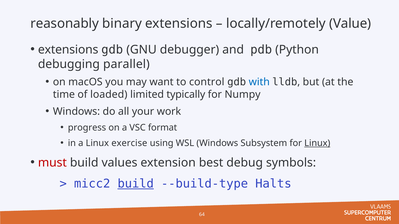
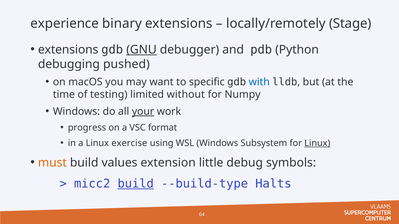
reasonably: reasonably -> experience (65, 24)
Value: Value -> Stage (350, 24)
GNU underline: none -> present (142, 50)
parallel: parallel -> pushed (126, 64)
control: control -> specific (207, 82)
loaded: loaded -> testing (109, 95)
typically: typically -> without (186, 95)
your underline: none -> present (143, 112)
must colour: red -> orange (52, 163)
best: best -> little (211, 163)
